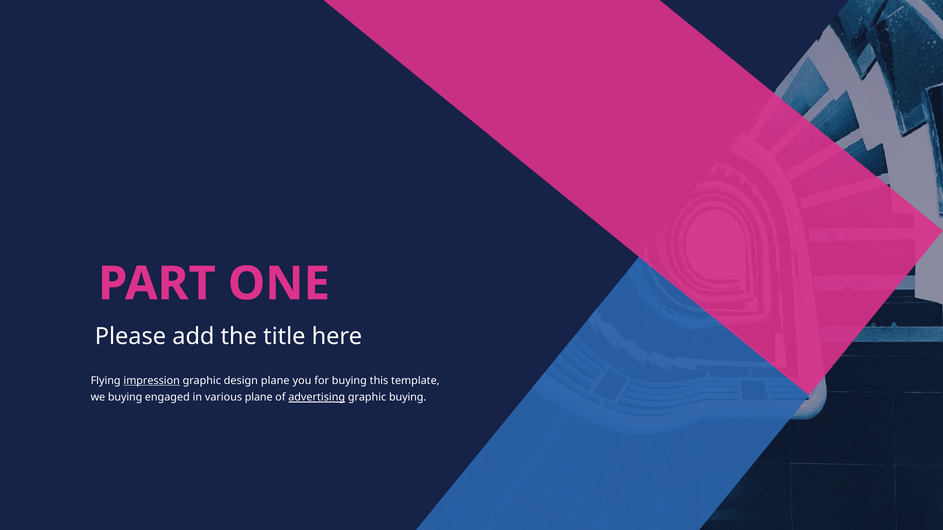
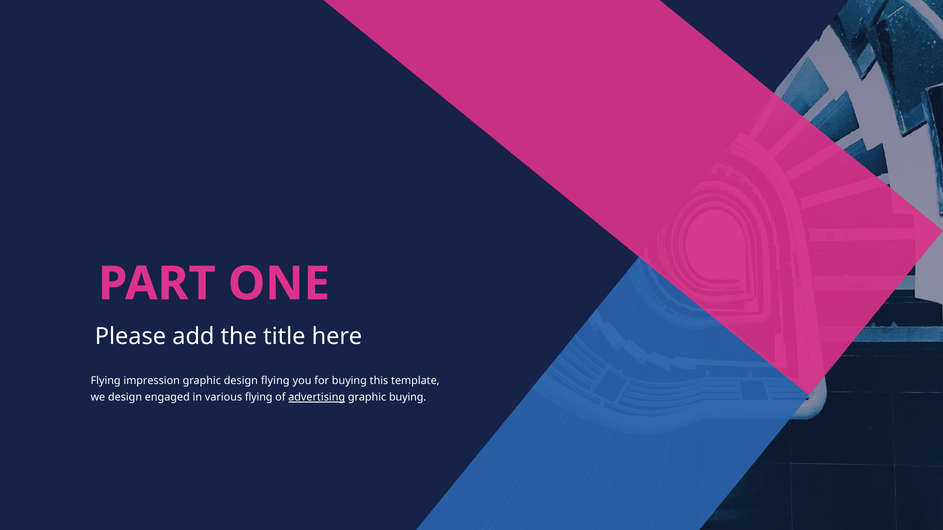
impression underline: present -> none (152, 381)
design plane: plane -> flying (275, 381)
we buying: buying -> design (125, 398)
various plane: plane -> flying (259, 398)
